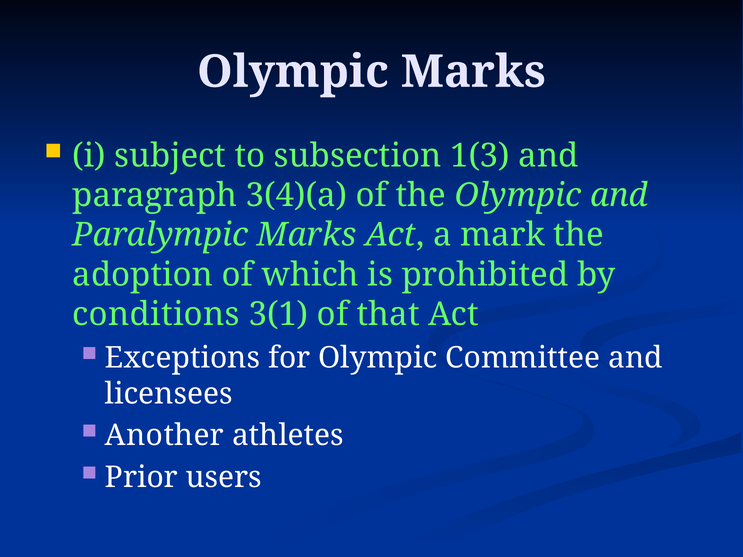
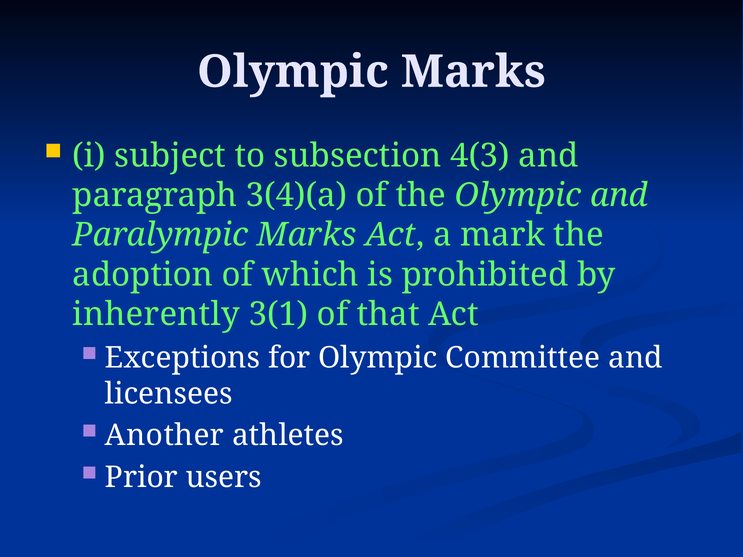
1(3: 1(3 -> 4(3 (480, 156)
conditions: conditions -> inherently (156, 314)
